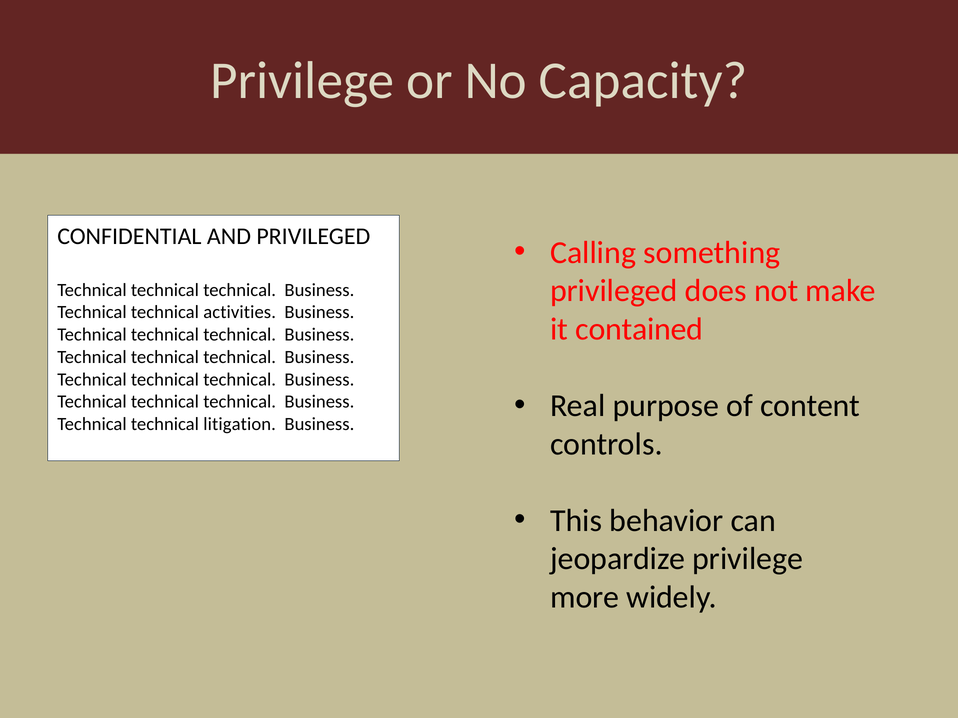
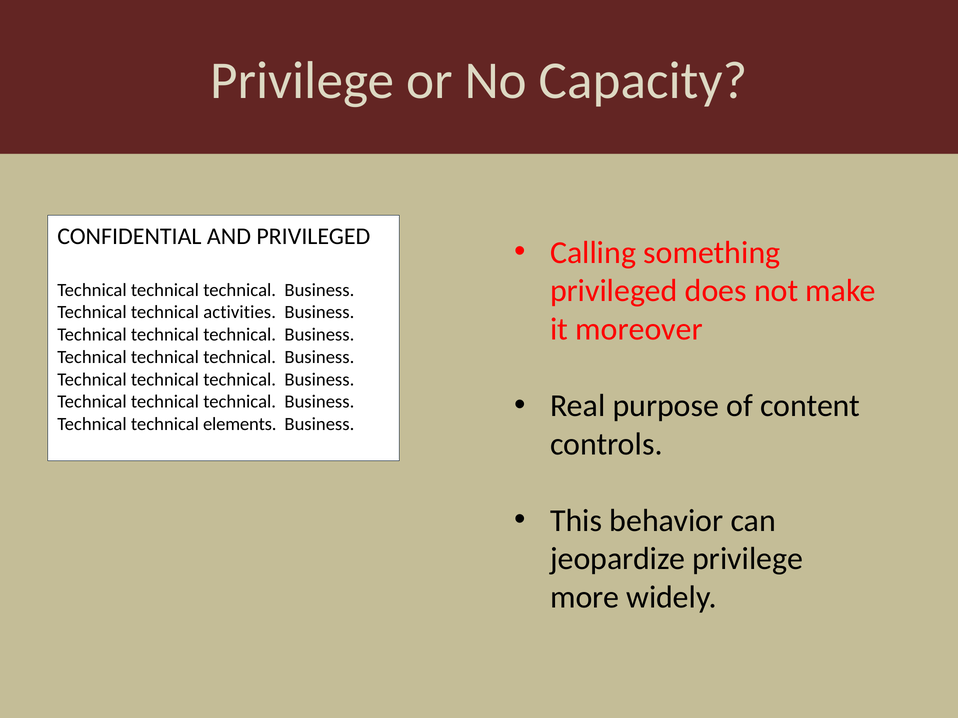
contained: contained -> moreover (639, 329)
litigation: litigation -> elements (240, 424)
